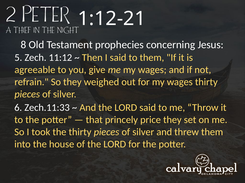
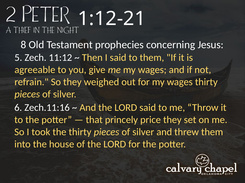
Zech.11:33: Zech.11:33 -> Zech.11:16 (47, 108)
